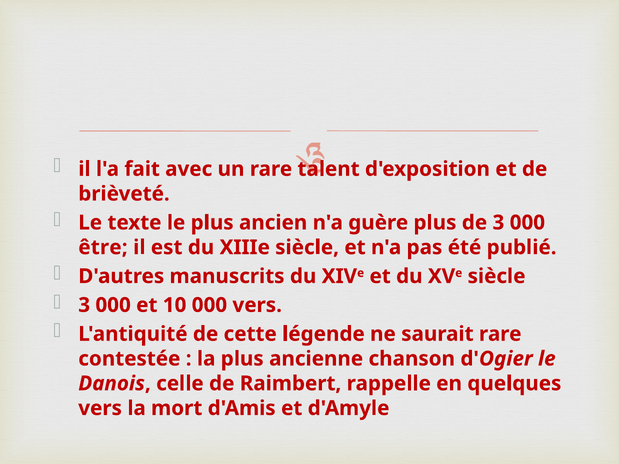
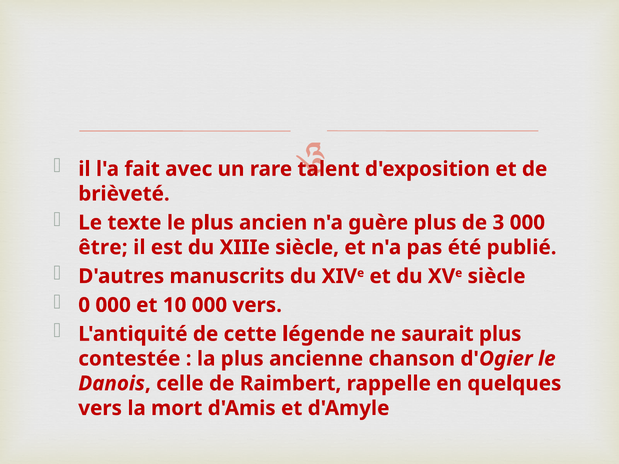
3: 3 -> 0 (84, 305)
saurait rare: rare -> plus (500, 334)
